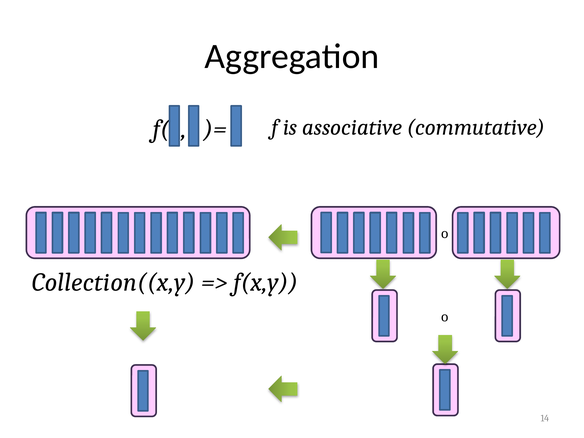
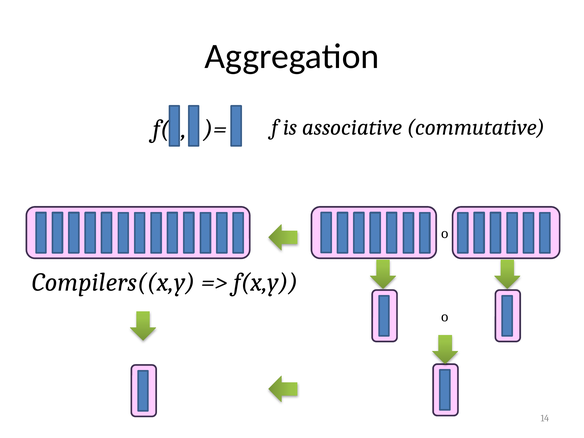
Collection((x,y: Collection((x,y -> Compilers((x,y (114, 282)
